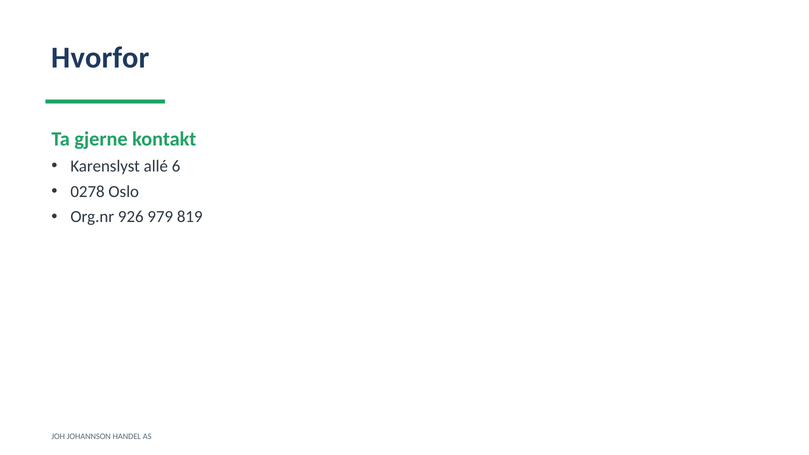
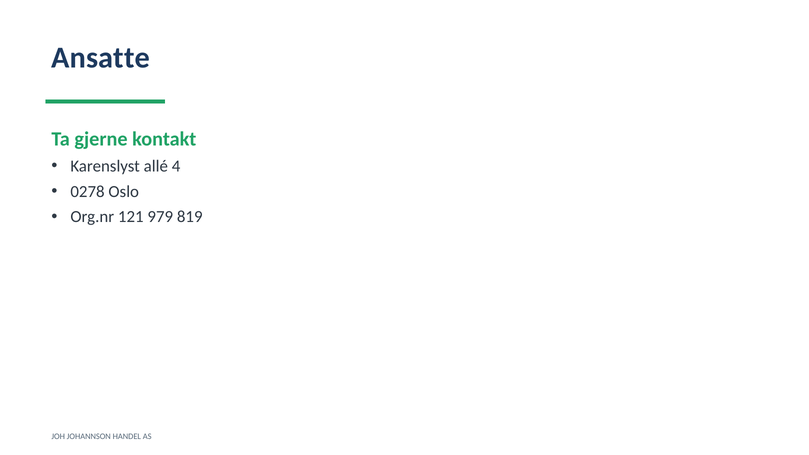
Hvorfor: Hvorfor -> Ansatte (101, 58)
6: 6 -> 4 (176, 166)
926: 926 -> 121 (131, 217)
